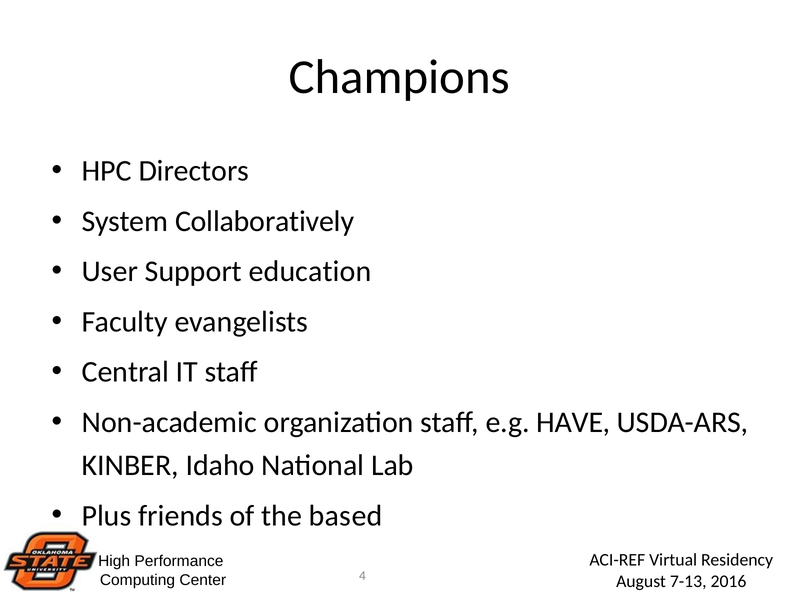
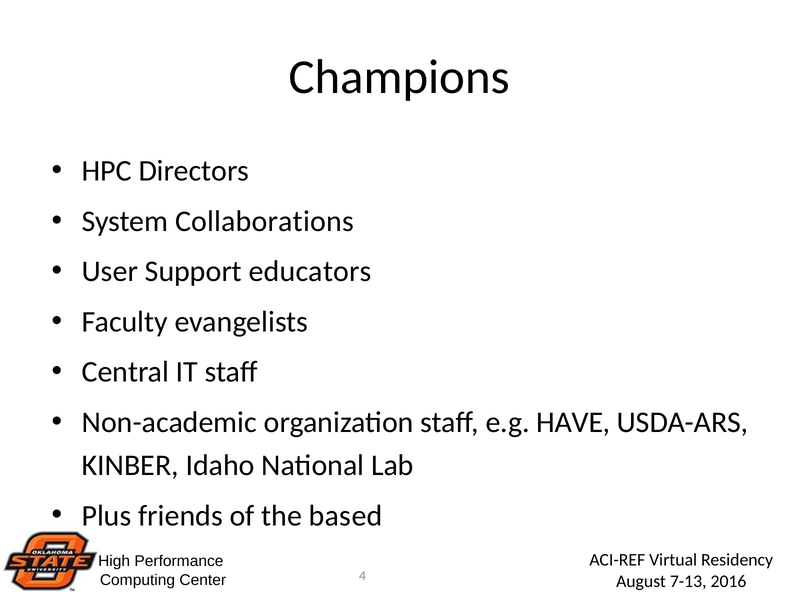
Collaboratively: Collaboratively -> Collaborations (264, 221)
education: education -> educators (310, 272)
